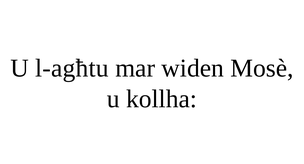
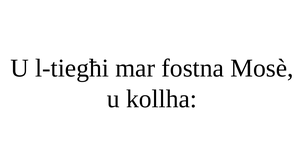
l-agħtu: l-agħtu -> l-tiegħi (72, 68)
widen: widen -> fostna (193, 68)
